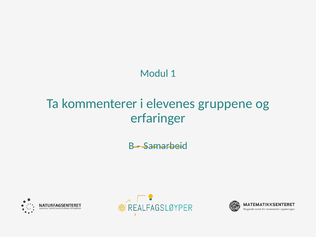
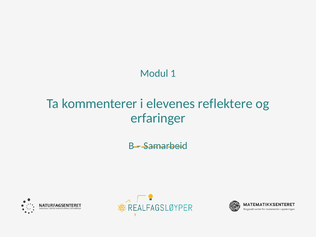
gruppene: gruppene -> reflektere (225, 104)
